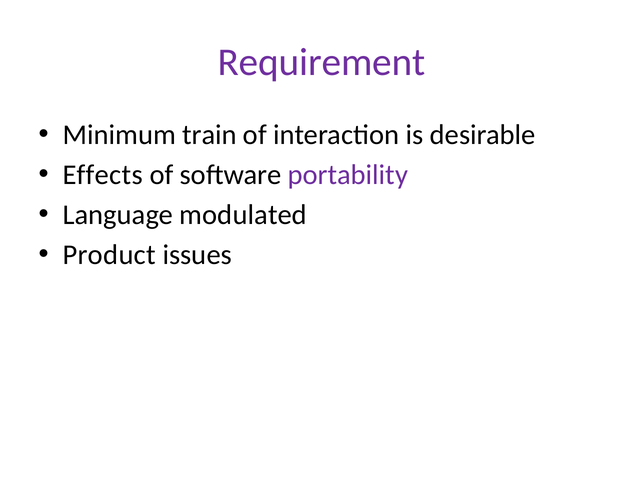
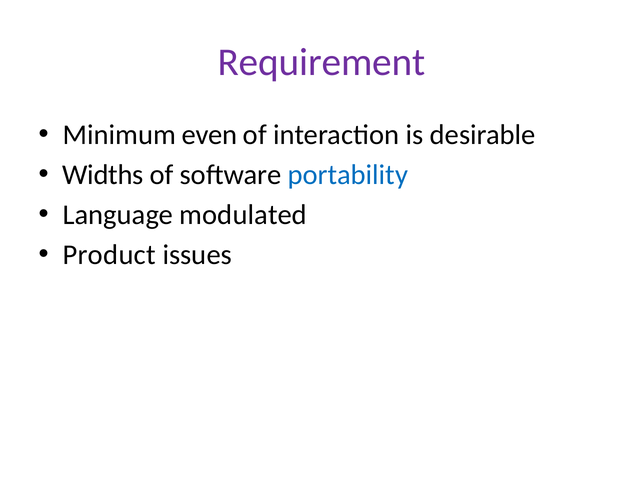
train: train -> even (210, 135)
Effects: Effects -> Widths (103, 175)
portability colour: purple -> blue (348, 175)
